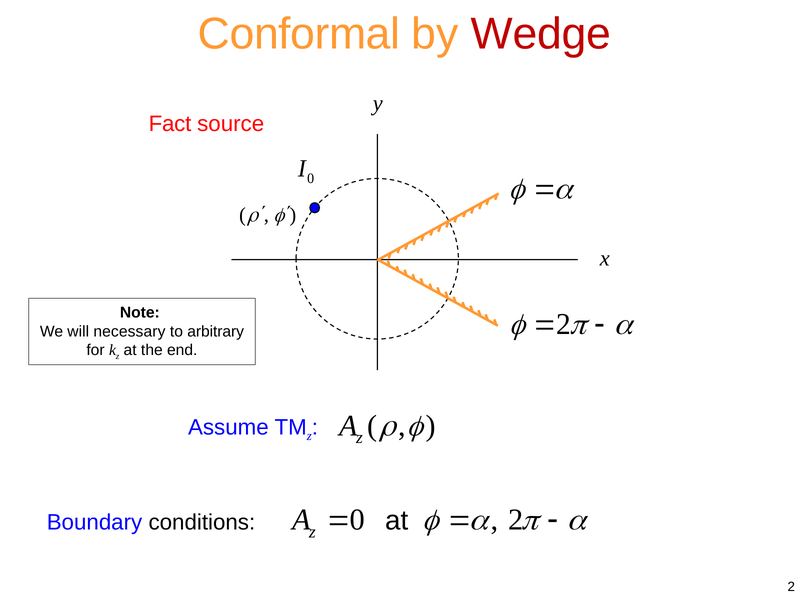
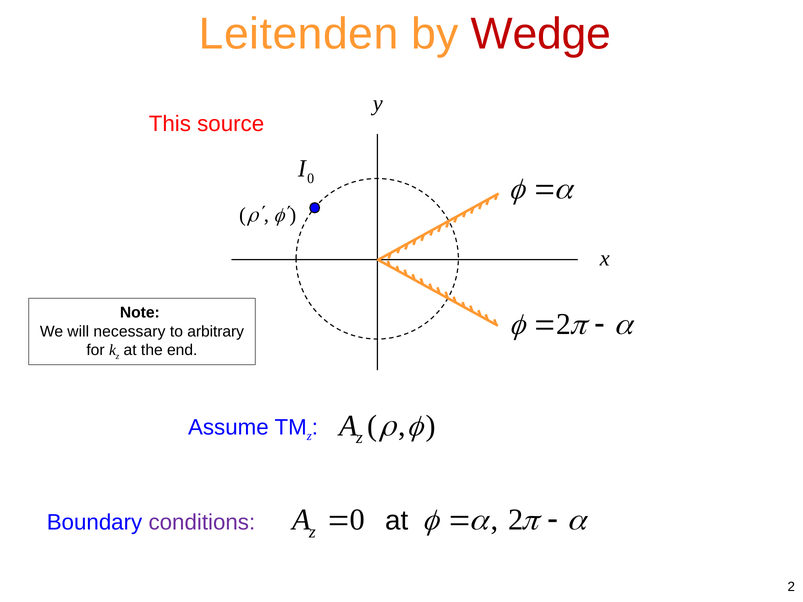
Conformal: Conformal -> Leitenden (299, 34)
Fact: Fact -> This (170, 124)
conditions colour: black -> purple (202, 522)
